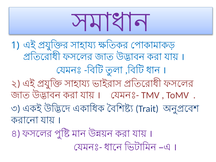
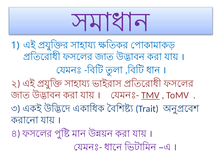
TMV underline: none -> present (150, 95)
